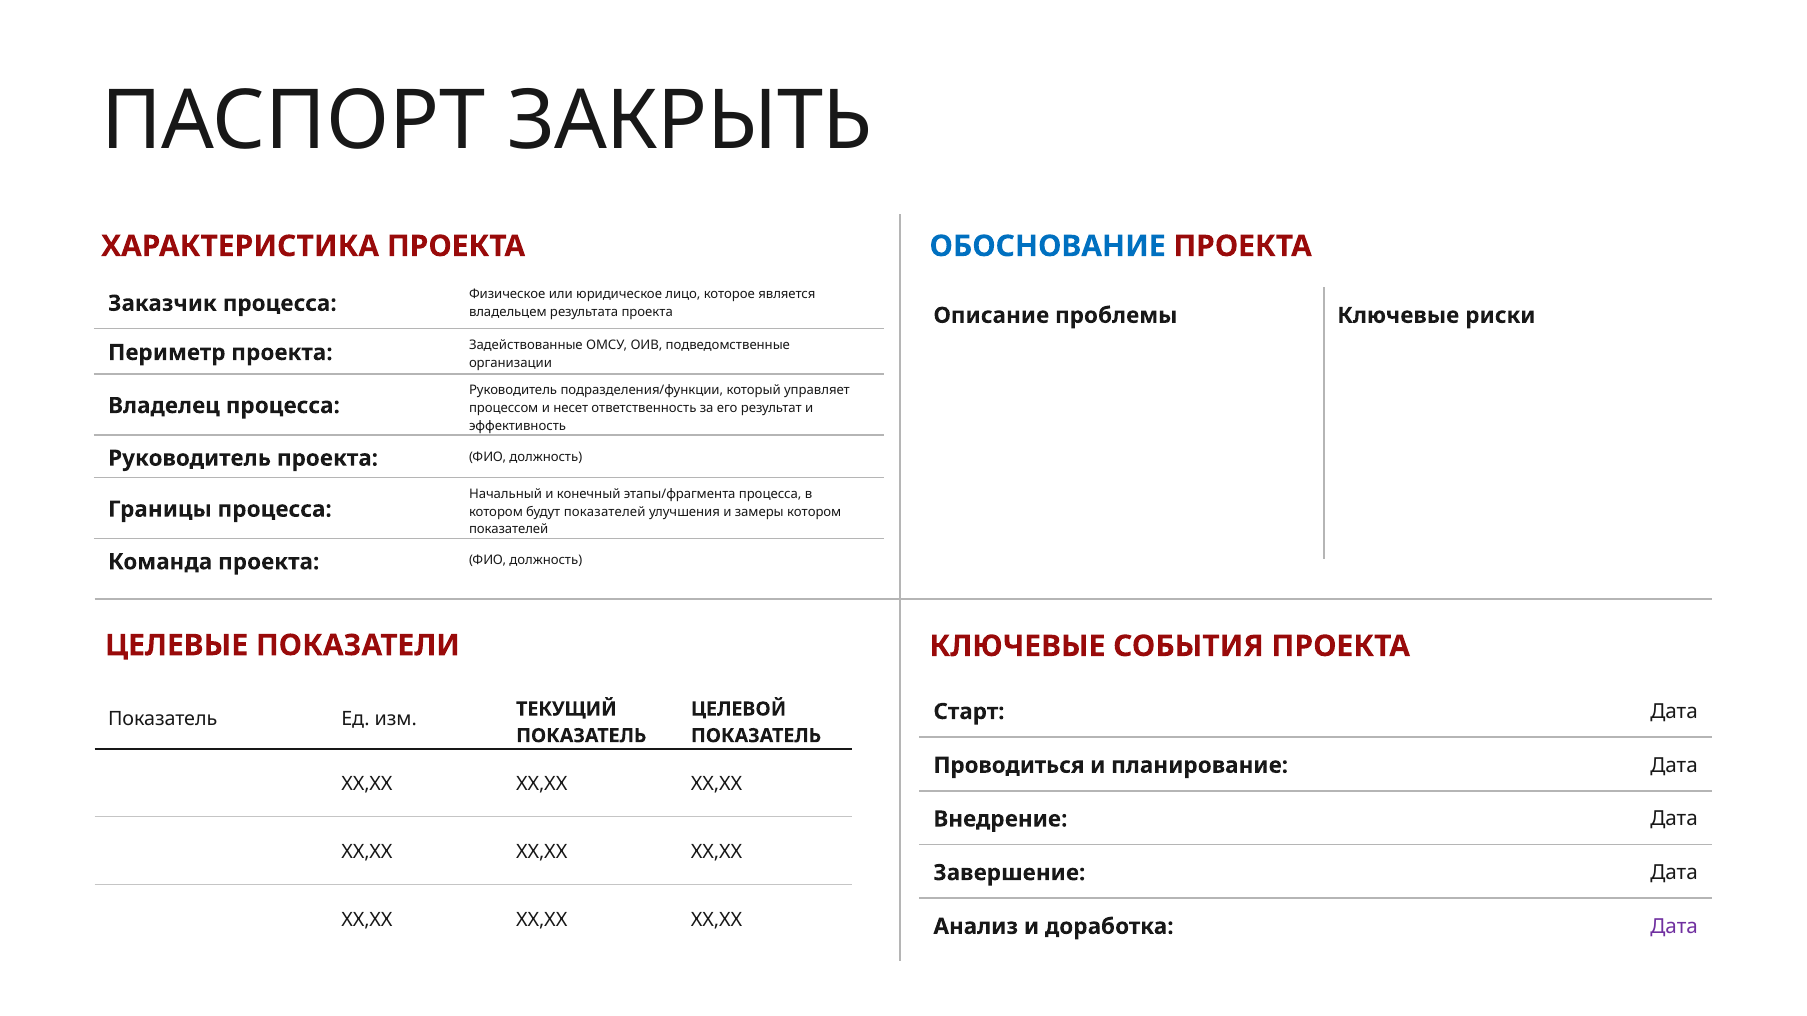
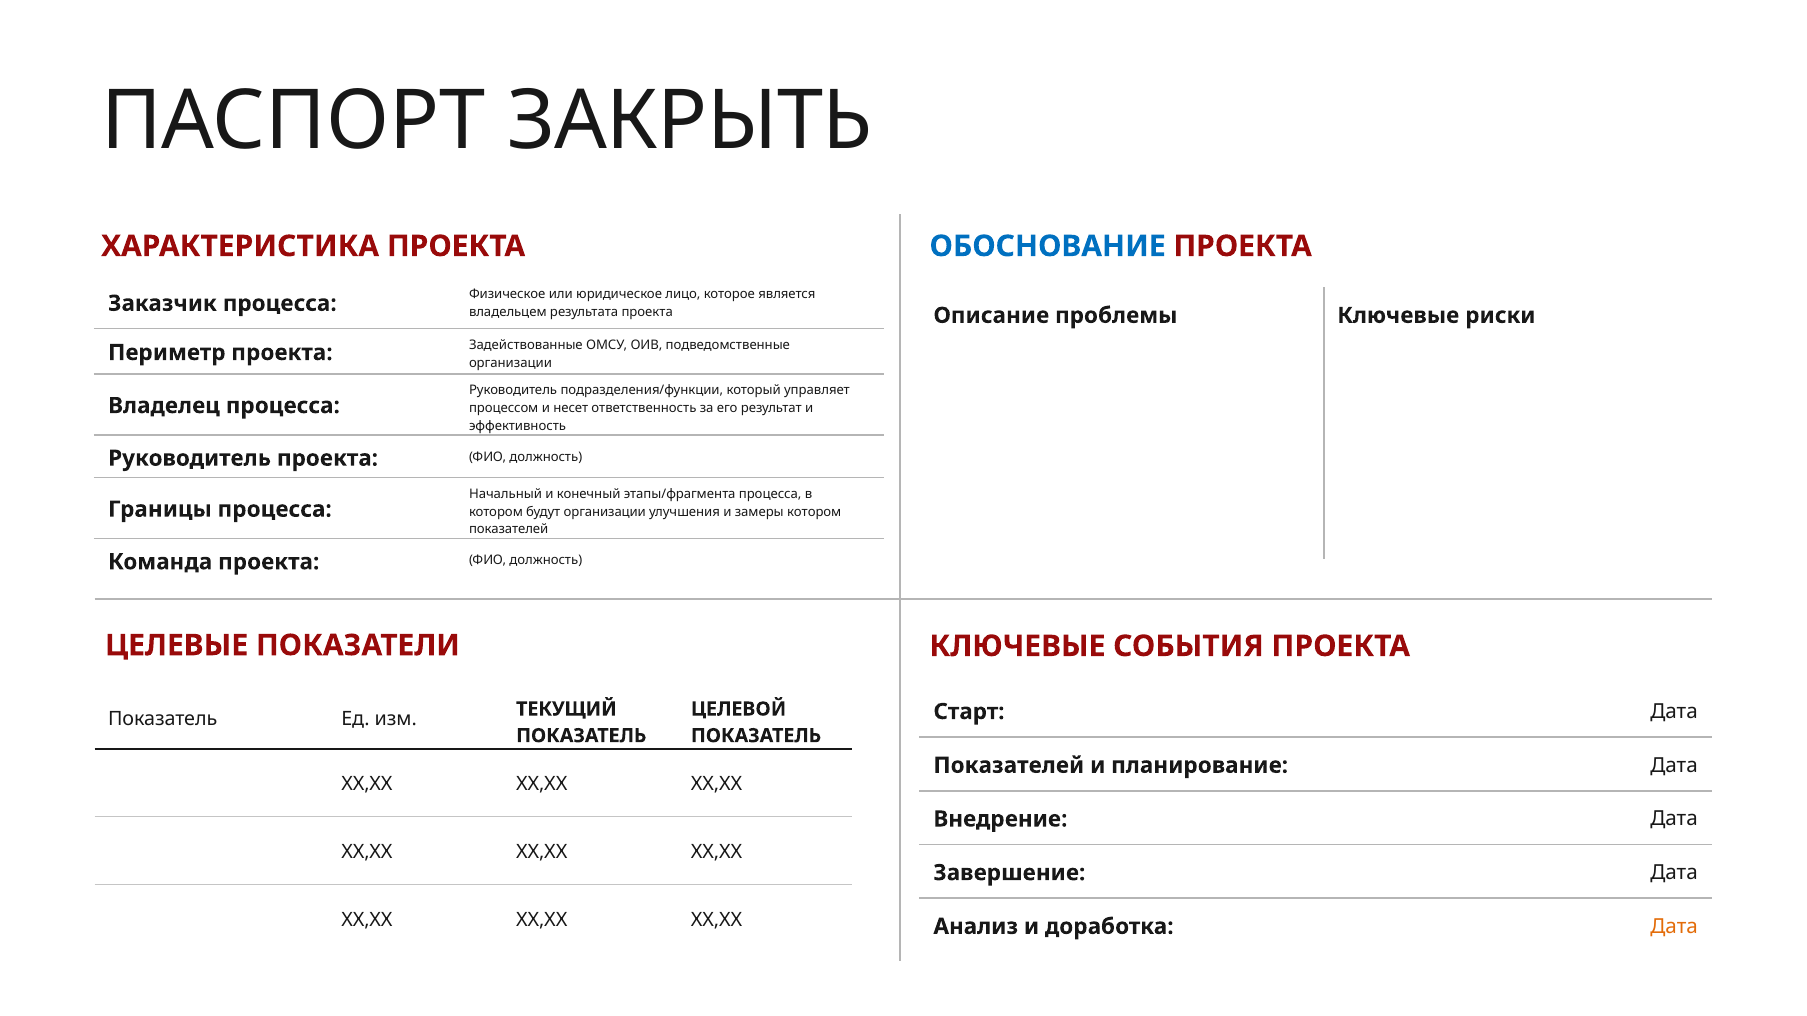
будут показателей: показателей -> организации (605, 512)
Проводиться: Проводиться -> Показателей (1009, 766)
Дата colour: purple -> orange (1674, 927)
